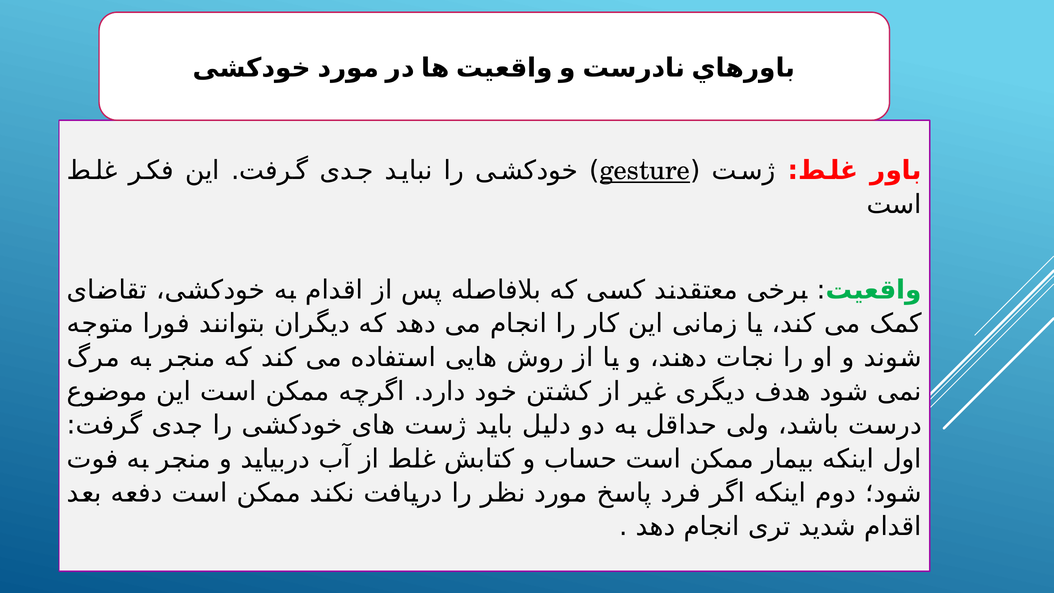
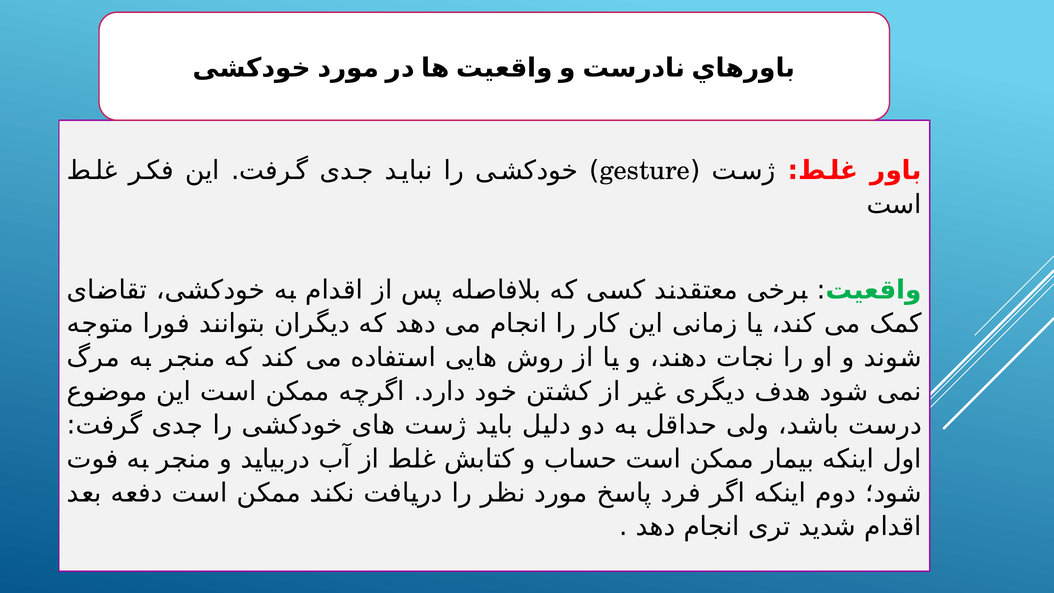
gesture underline: present -> none (645, 171)
